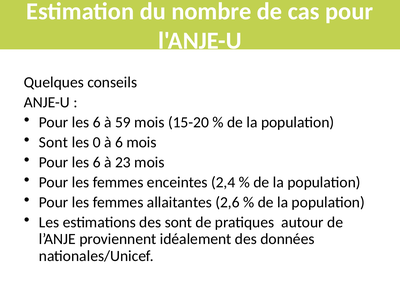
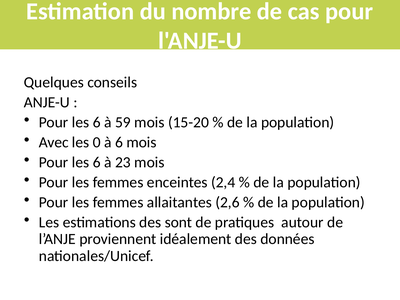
Sont: Sont -> Avec (54, 142)
